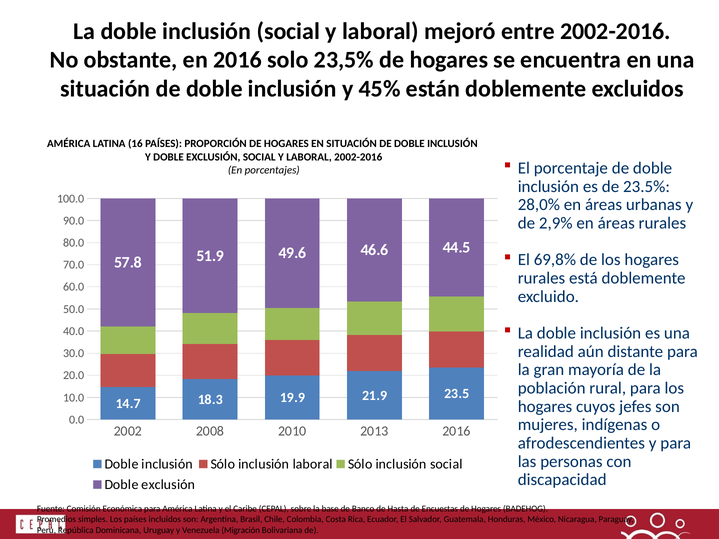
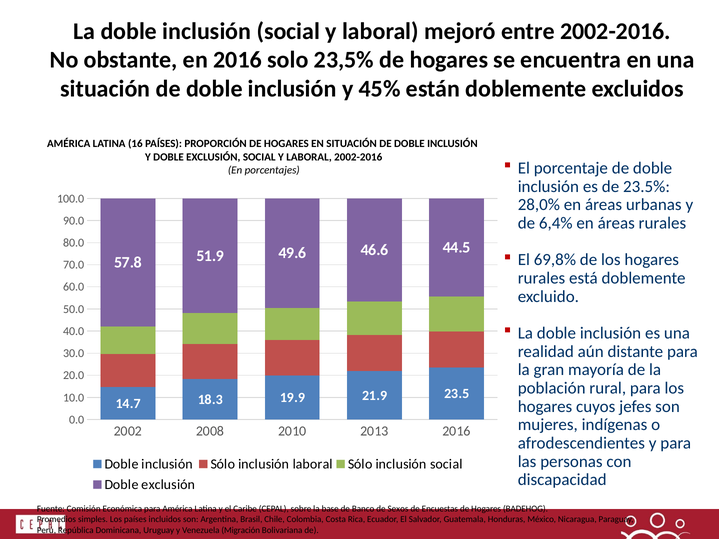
2,9%: 2,9% -> 6,4% (556, 223)
Hasta: Hasta -> Sexos (398, 509)
